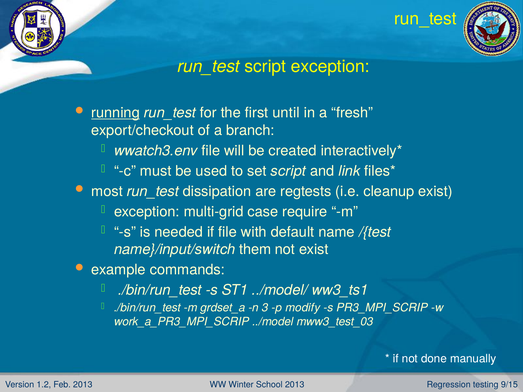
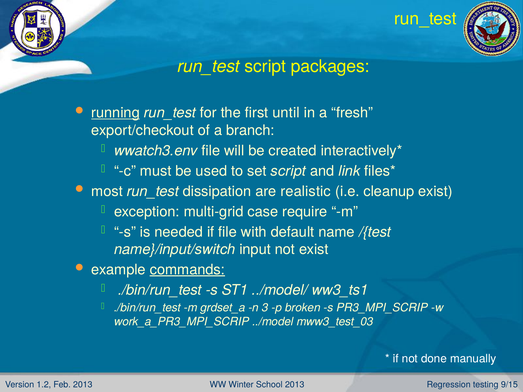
script exception: exception -> packages (330, 67)
regtests: regtests -> realistic (306, 191)
them: them -> input (255, 249)
commands underline: none -> present (187, 270)
modify: modify -> broken (303, 308)
